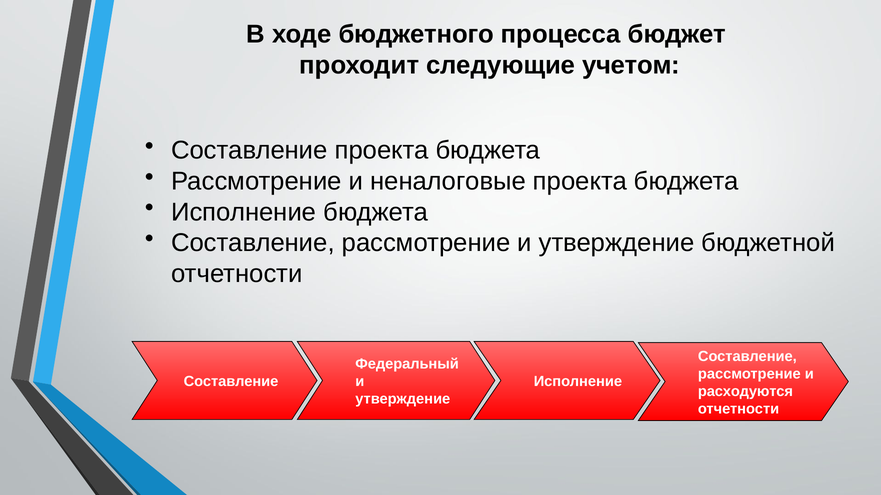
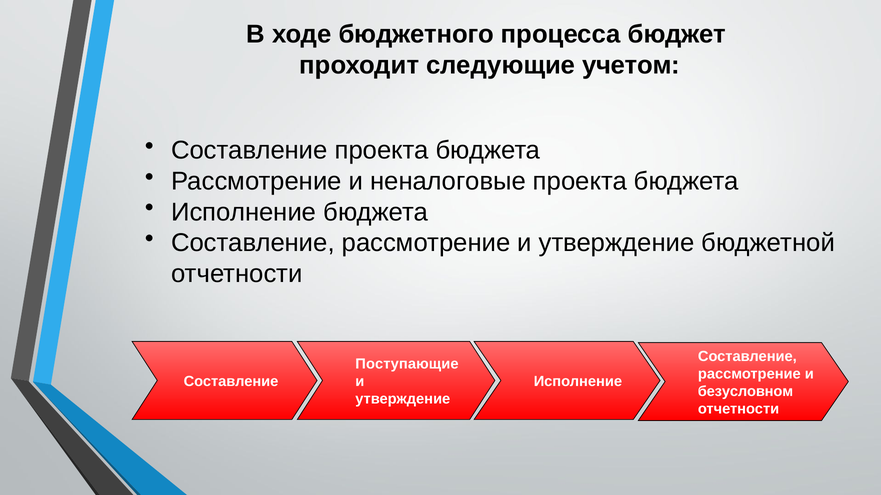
Федеральный: Федеральный -> Поступающие (407, 364)
расходуются: расходуются -> безусловном (745, 392)
